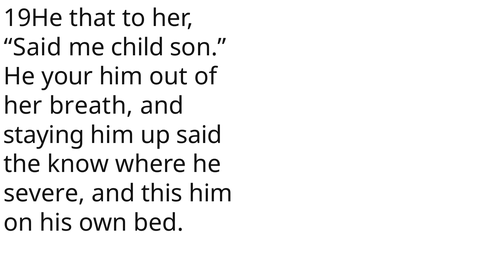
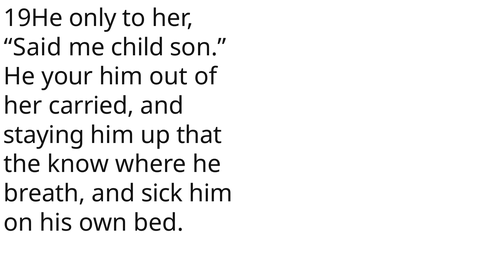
that: that -> only (93, 18)
breath: breath -> carried (91, 106)
up said: said -> that (199, 135)
severe: severe -> breath (44, 193)
this: this -> sick (162, 193)
